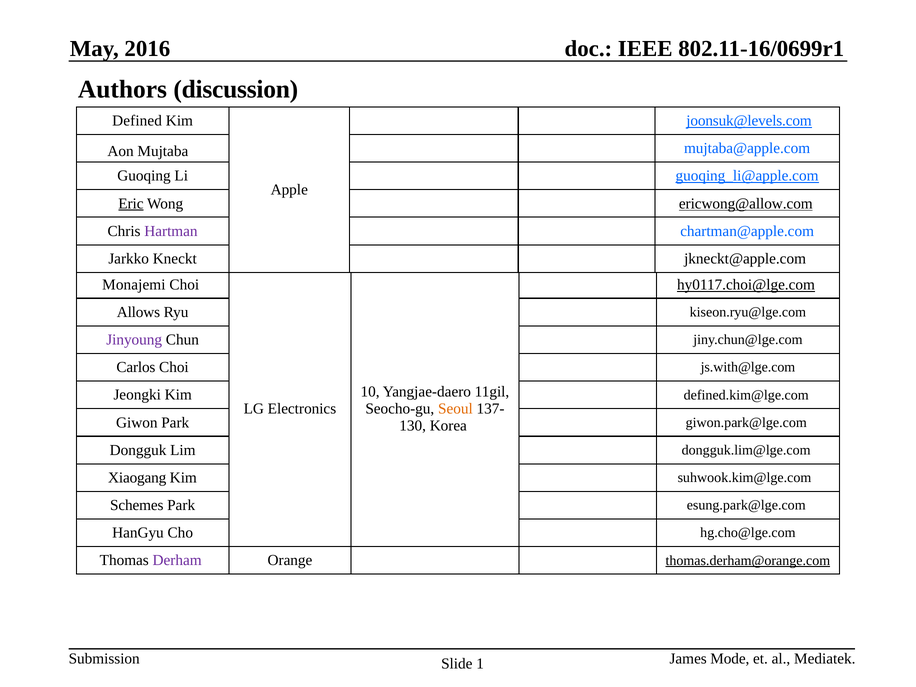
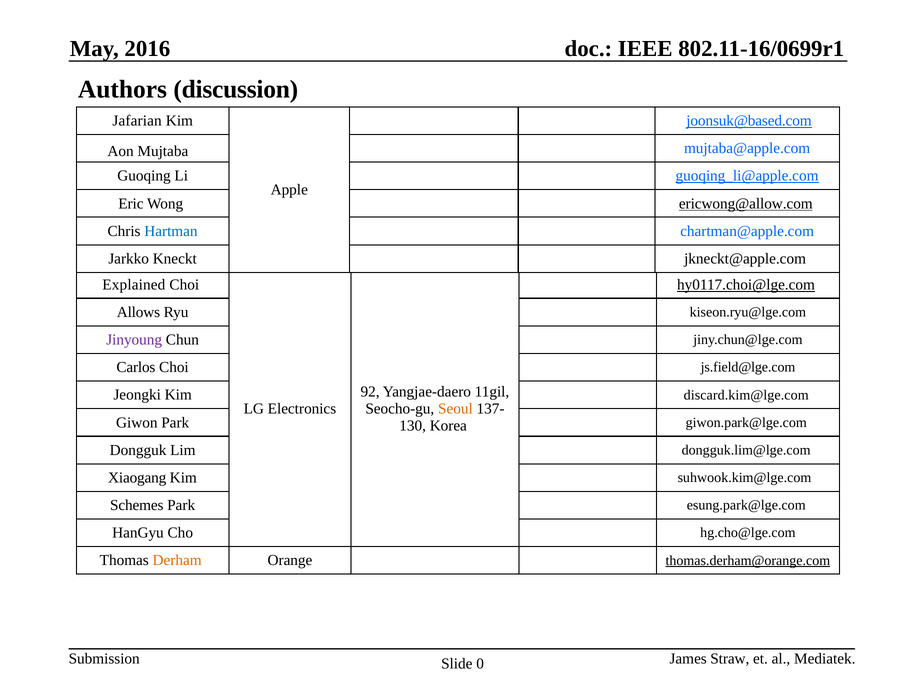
Defined: Defined -> Jafarian (137, 121)
joonsuk@levels.com: joonsuk@levels.com -> joonsuk@based.com (749, 121)
Eric underline: present -> none (131, 203)
Hartman colour: purple -> blue (171, 231)
Monajemi: Monajemi -> Explained (134, 285)
js.with@lge.com: js.with@lge.com -> js.field@lge.com (748, 367)
10: 10 -> 92 (370, 392)
defined.kim@lge.com: defined.kim@lge.com -> discard.kim@lge.com (746, 395)
Derham colour: purple -> orange (177, 560)
1: 1 -> 0 (480, 664)
Mode: Mode -> Straw (730, 659)
